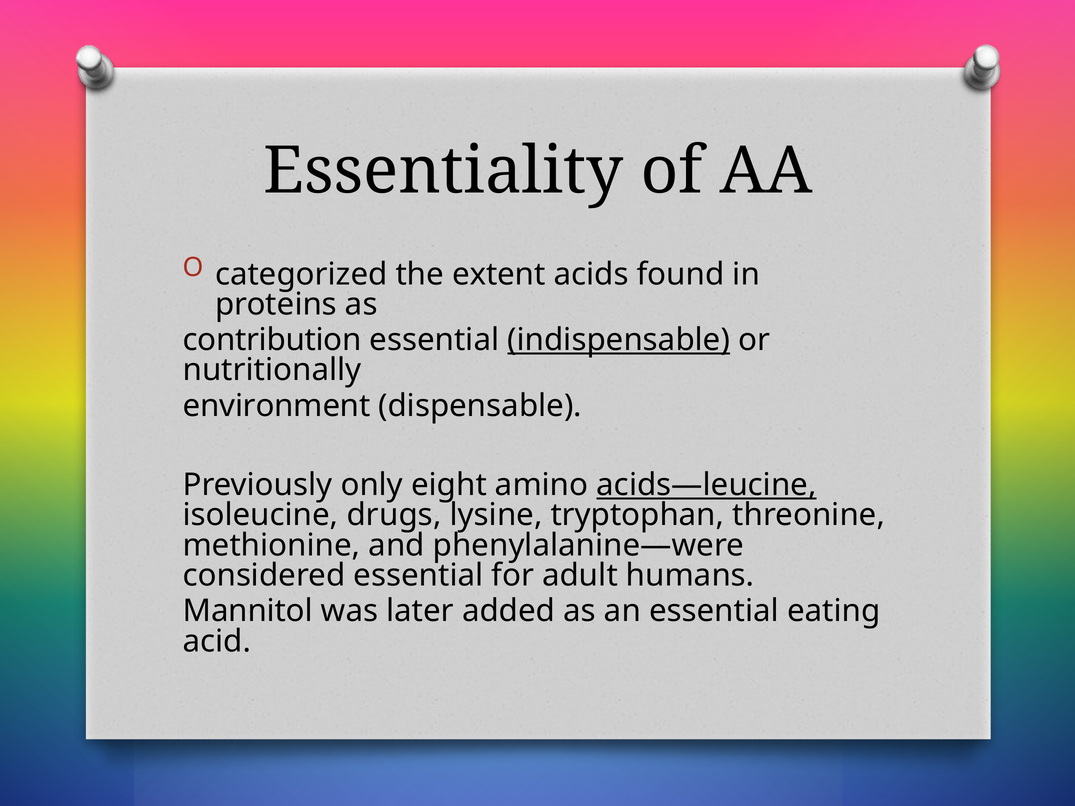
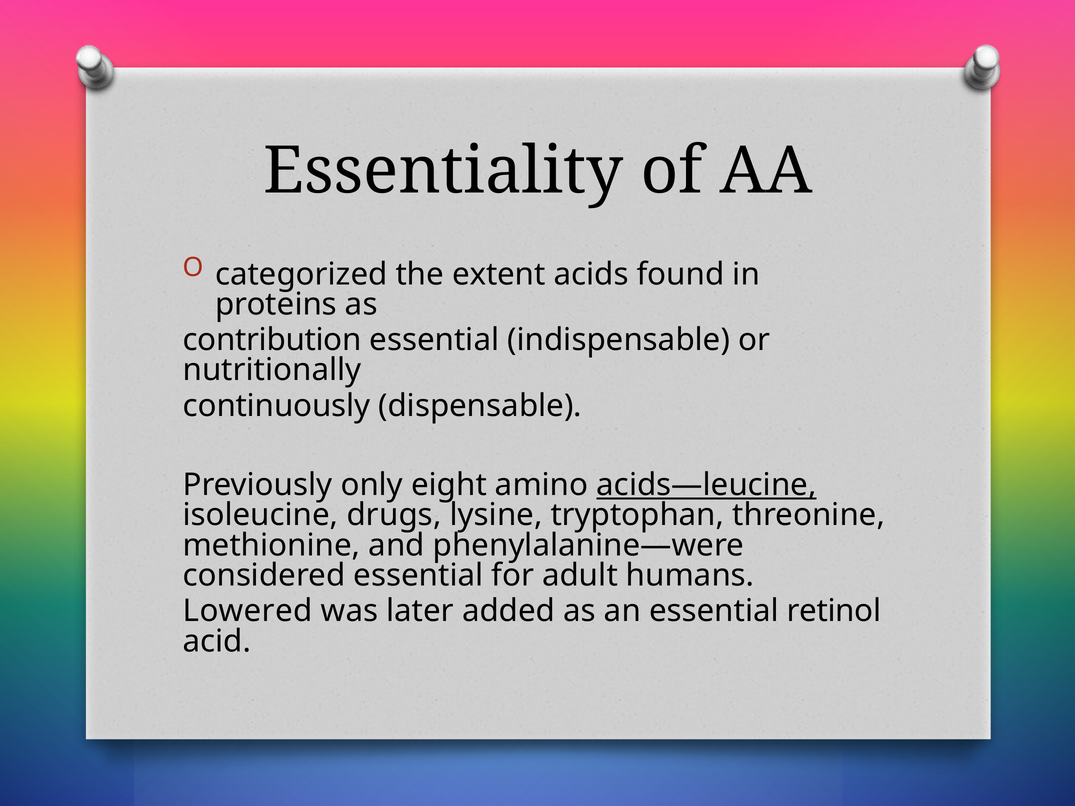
indispensable underline: present -> none (619, 340)
environment: environment -> continuously (277, 406)
Mannitol: Mannitol -> Lowered (248, 611)
eating: eating -> retinol (834, 611)
